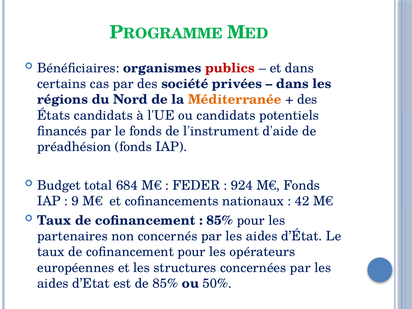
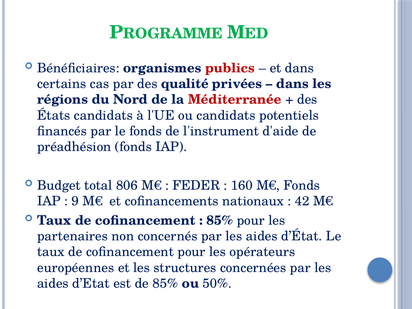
société: société -> qualité (185, 84)
Méditerranée colour: orange -> red (235, 100)
684: 684 -> 806 (127, 185)
924: 924 -> 160 (242, 185)
